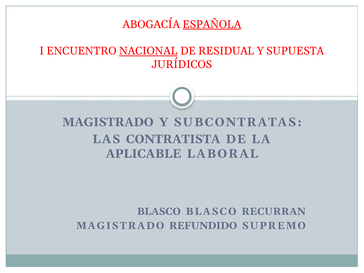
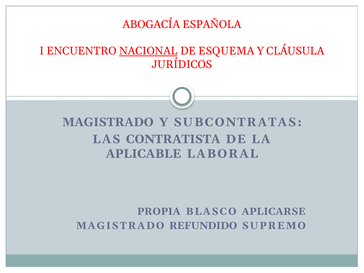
ESPAÑOLA underline: present -> none (212, 24)
RESIDUAL: RESIDUAL -> ESQUEMA (226, 51)
SUPUESTA: SUPUESTA -> CLÁUSULA (295, 51)
BLASCO: BLASCO -> PROPIA (159, 211)
RECURRAN: RECURRAN -> APLICARSE (274, 211)
